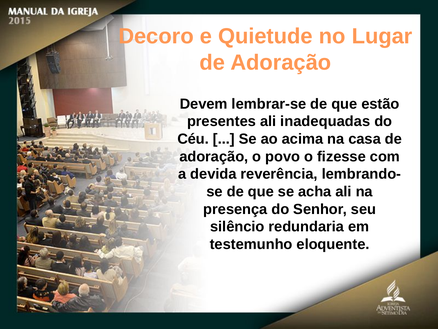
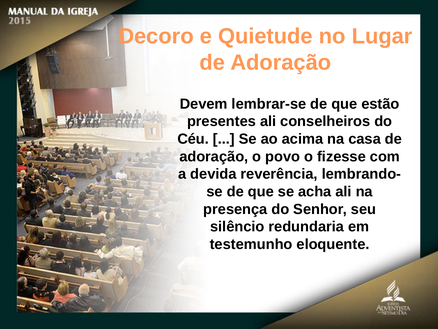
inadequadas: inadequadas -> conselheiros (325, 121)
